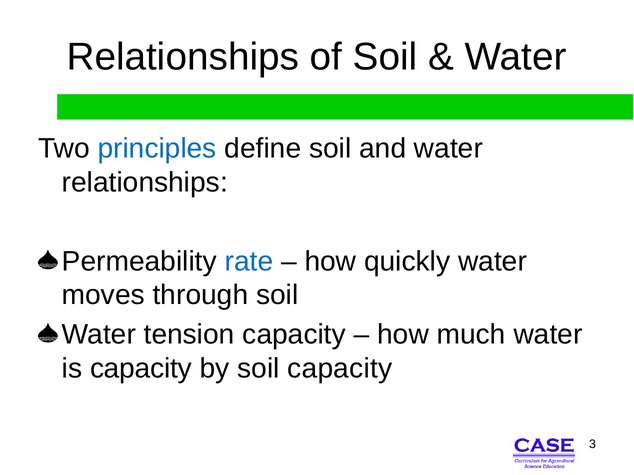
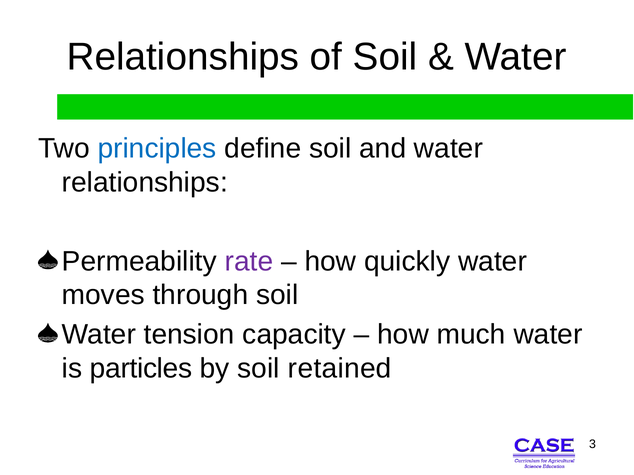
rate colour: blue -> purple (249, 262)
is capacity: capacity -> particles (141, 369)
soil capacity: capacity -> retained (340, 369)
